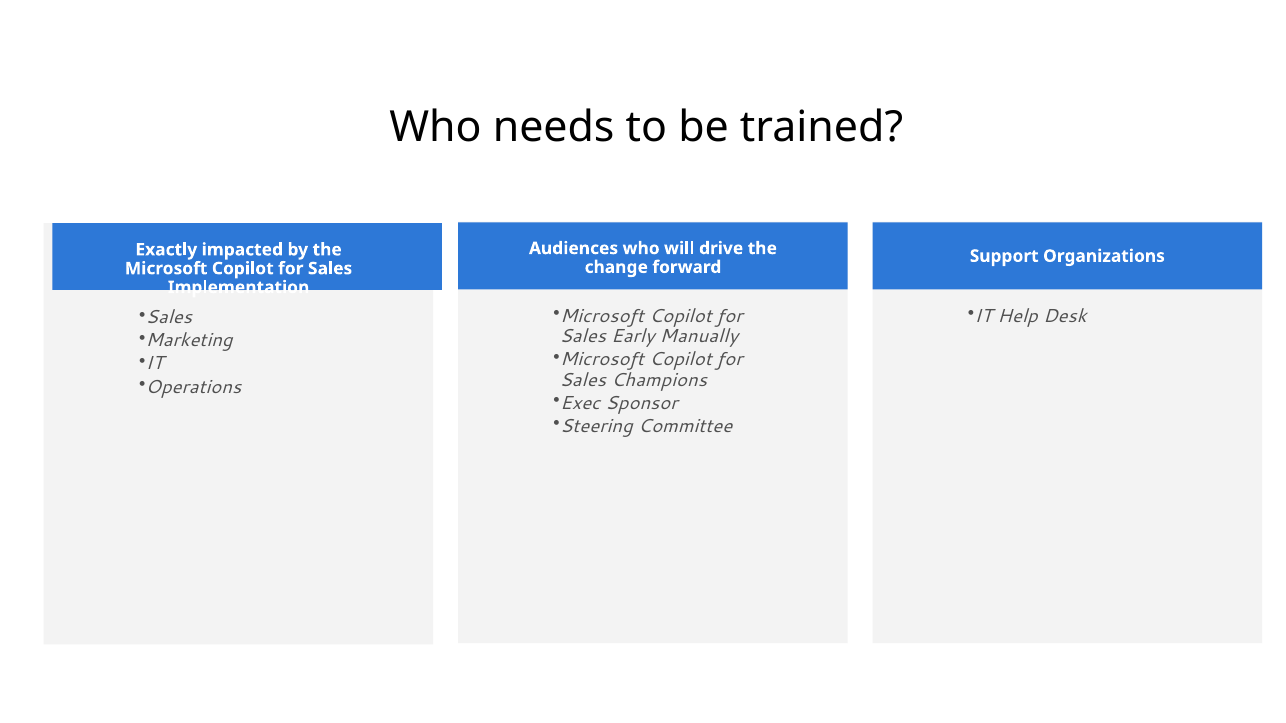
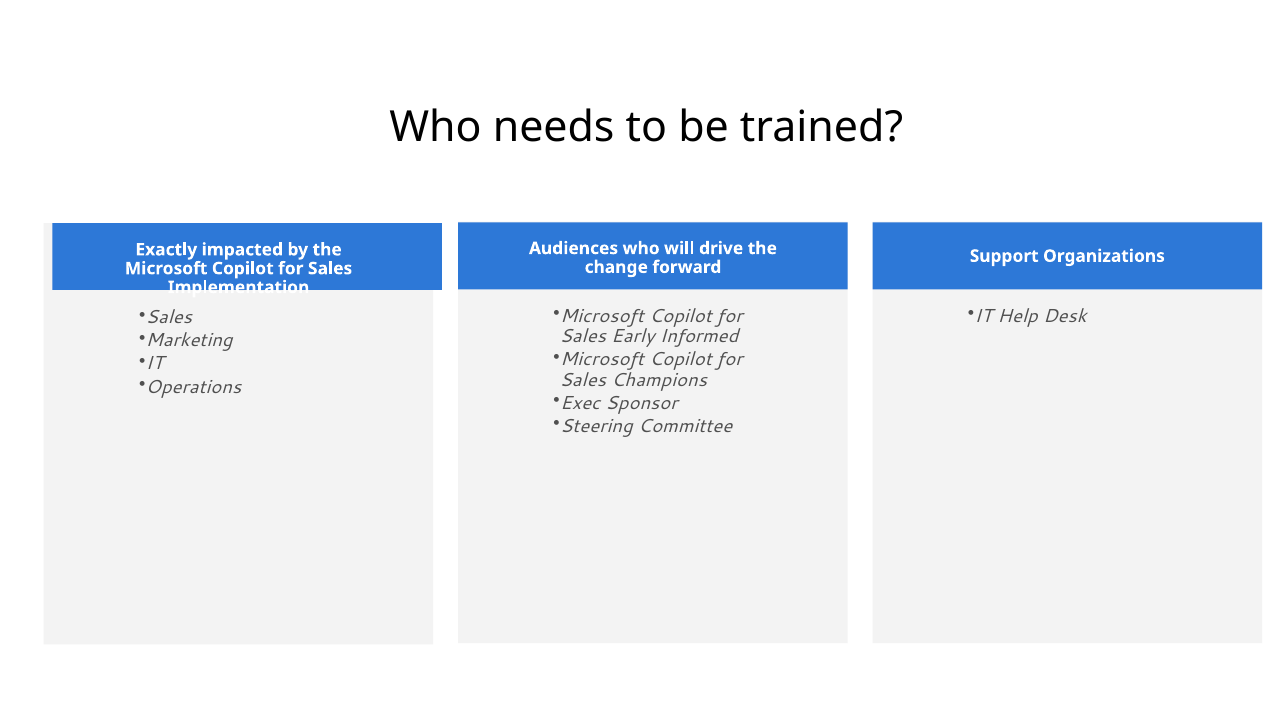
Manually: Manually -> Informed (699, 337)
